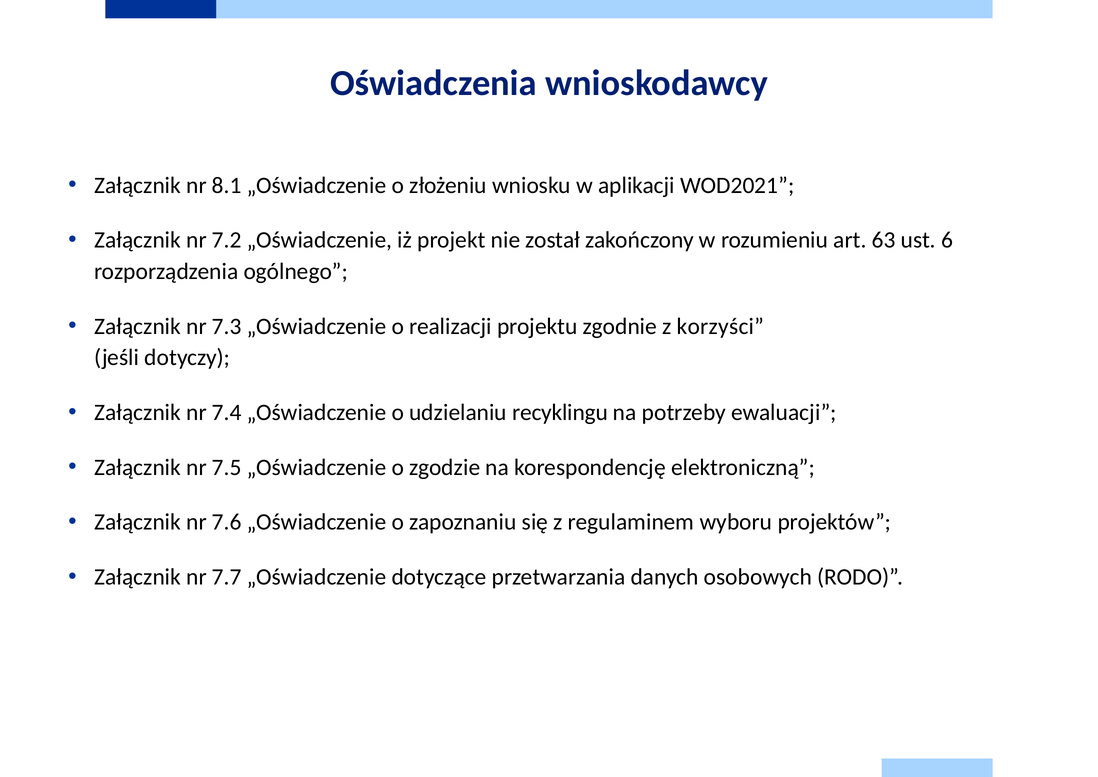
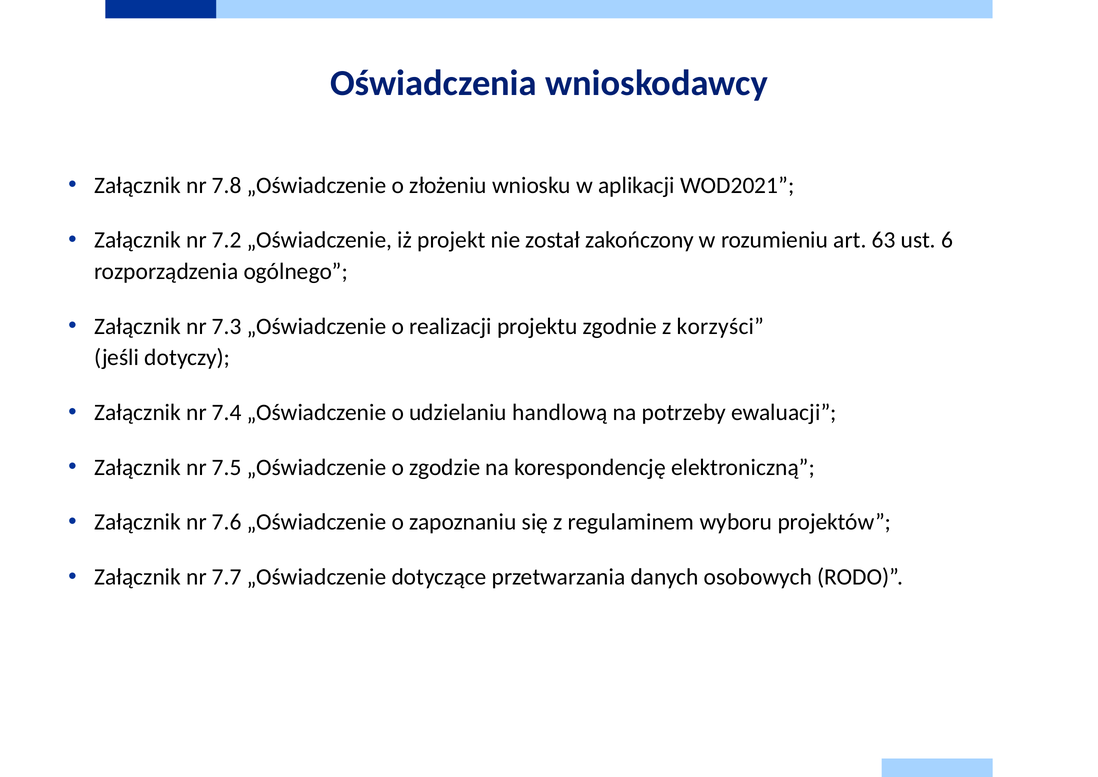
8.1: 8.1 -> 7.8 (227, 185)
recyklingu: recyklingu -> handlową (560, 412)
